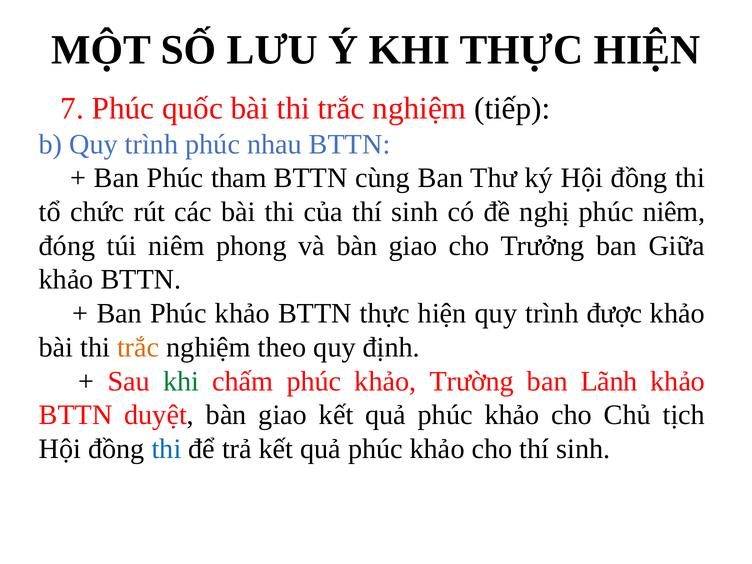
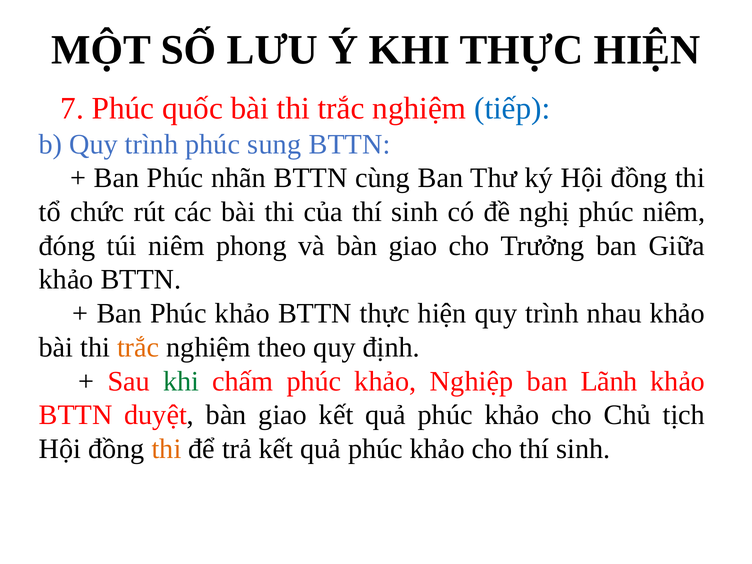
tiếp colour: black -> blue (512, 108)
nhau: nhau -> sung (274, 144)
tham: tham -> nhãn (239, 178)
được: được -> nhau (614, 314)
Trường: Trường -> Nghiệp (472, 381)
thi colour: blue -> orange (166, 449)
